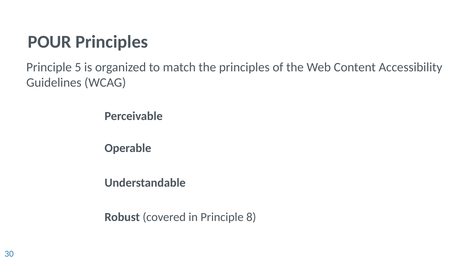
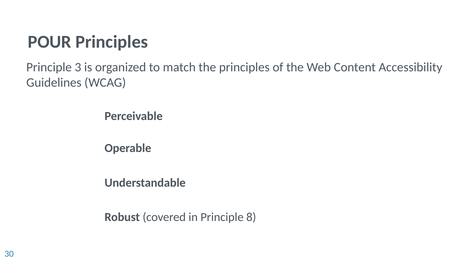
5: 5 -> 3 (78, 67)
